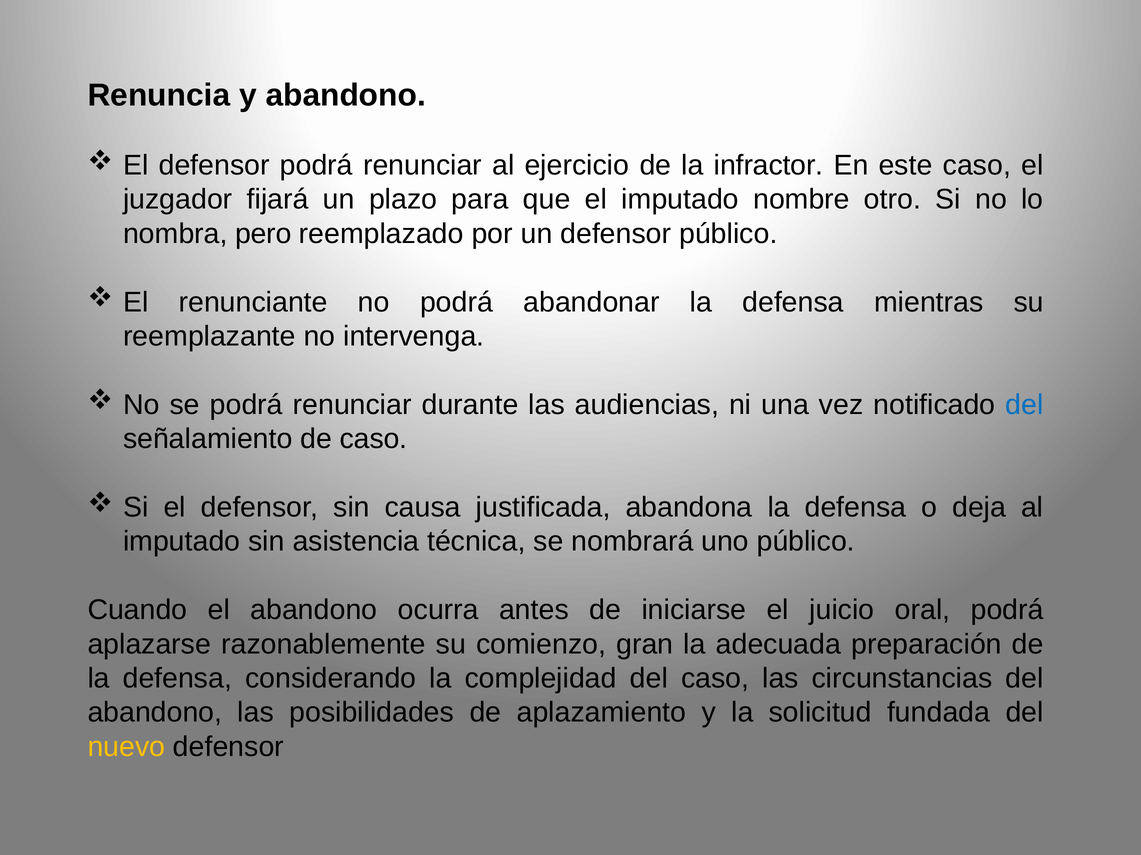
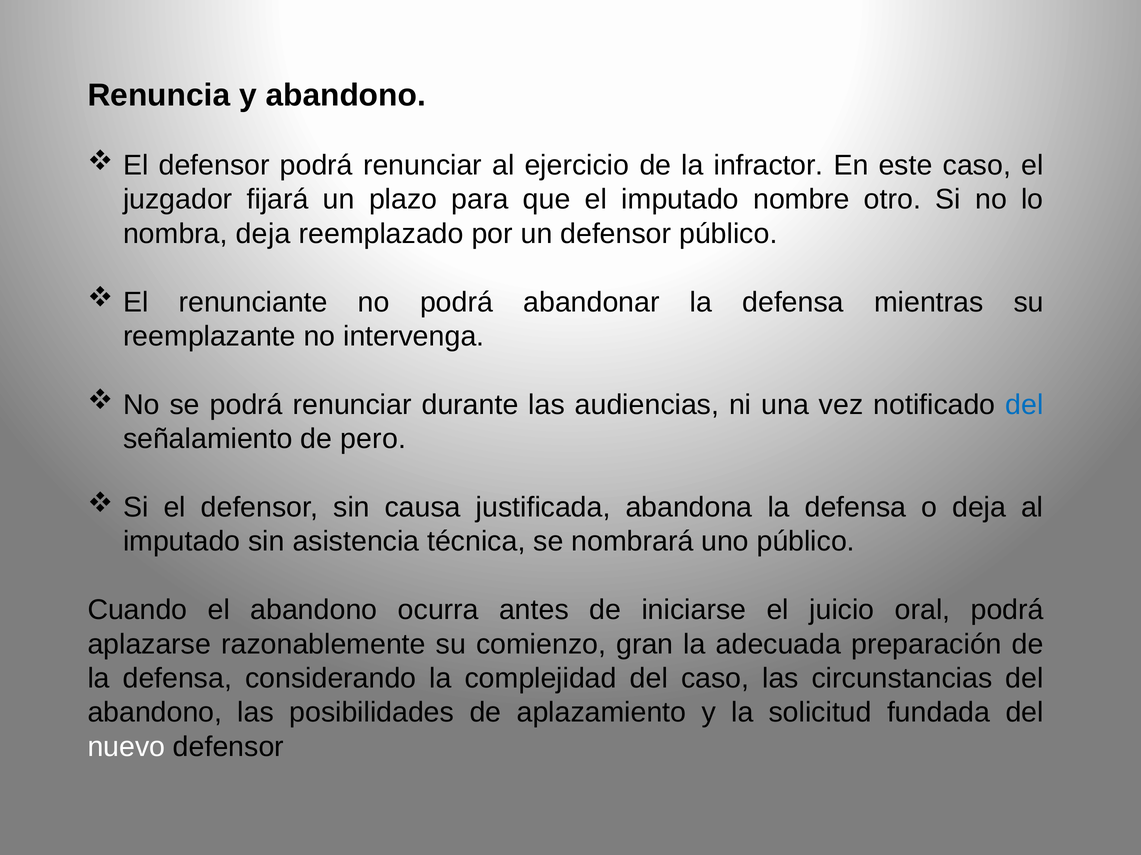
nombra pero: pero -> deja (263, 234)
de caso: caso -> pero (373, 439)
nuevo colour: yellow -> white (126, 747)
